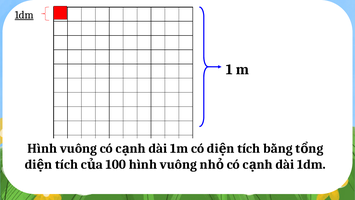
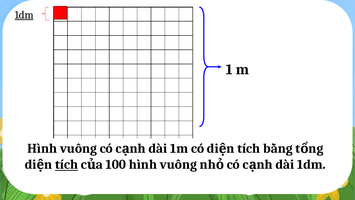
tích underline: none -> present (67, 164)
